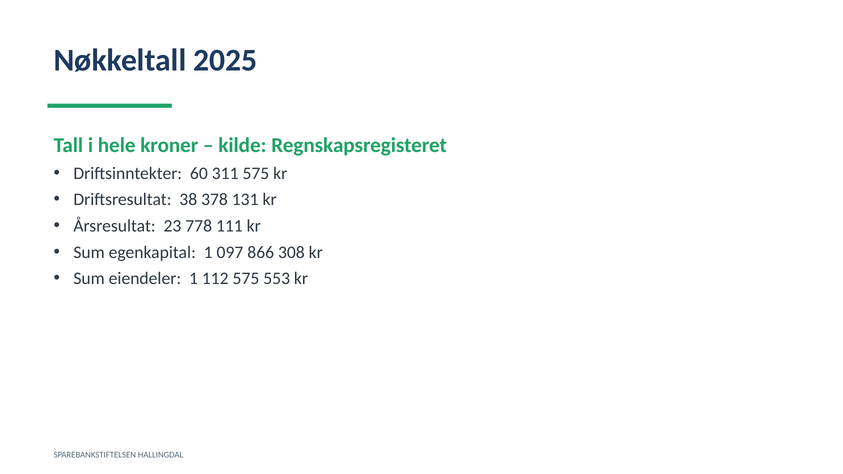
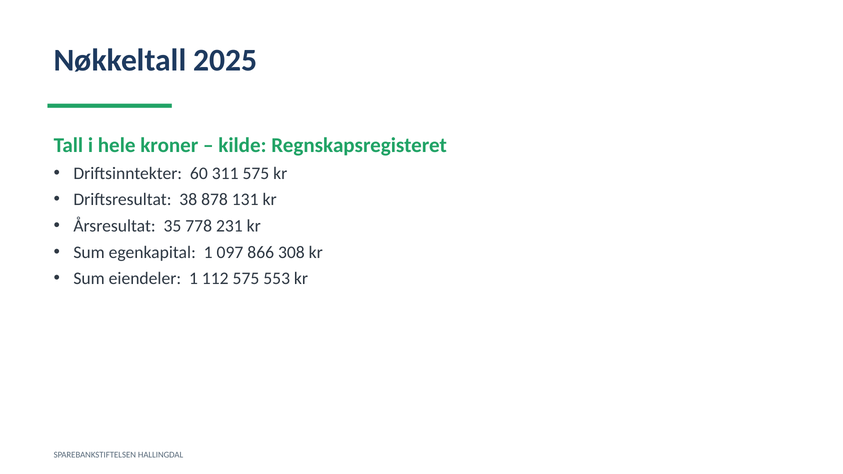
378: 378 -> 878 (214, 200)
23: 23 -> 35 (172, 226)
111: 111 -> 231 (229, 226)
